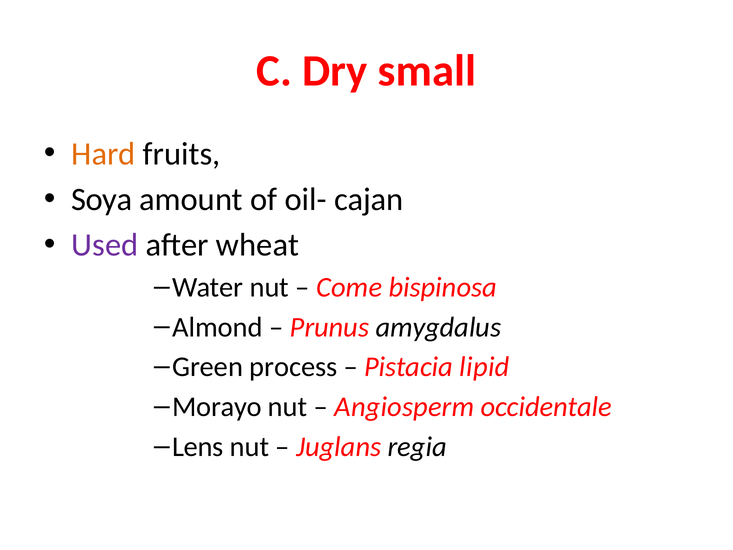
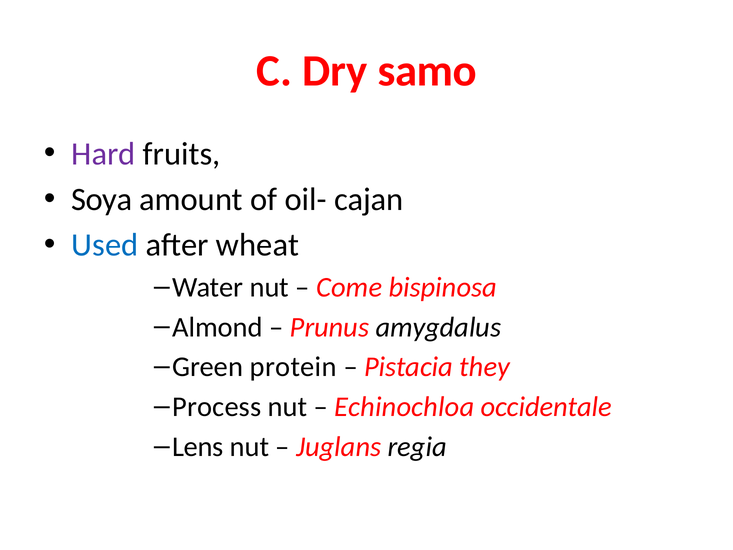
small: small -> samo (427, 71)
Hard colour: orange -> purple (103, 154)
Used colour: purple -> blue (105, 245)
process: process -> protein (293, 367)
lipid: lipid -> they (485, 367)
Morayo: Morayo -> Process (217, 407)
Angiosperm: Angiosperm -> Echinochloa (404, 407)
